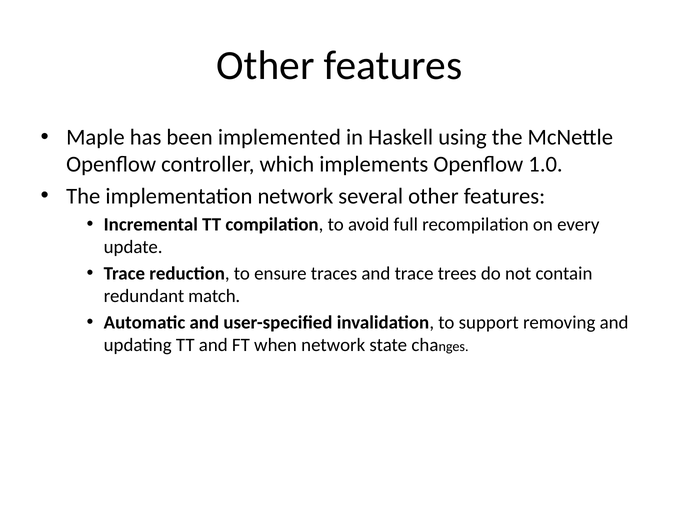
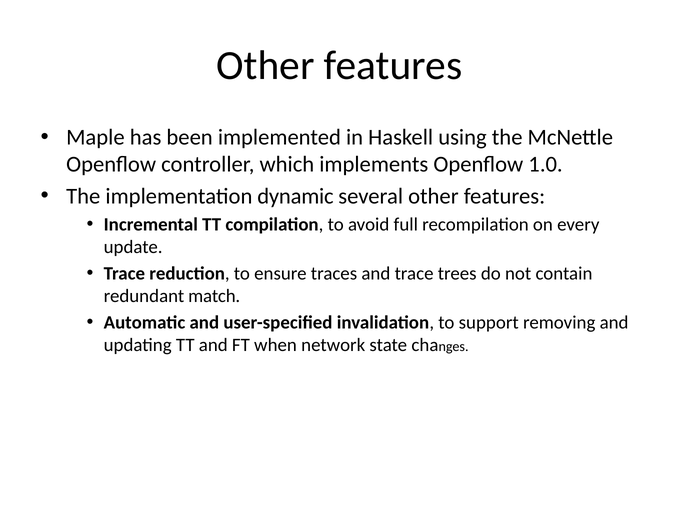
implementation network: network -> dynamic (295, 196)
